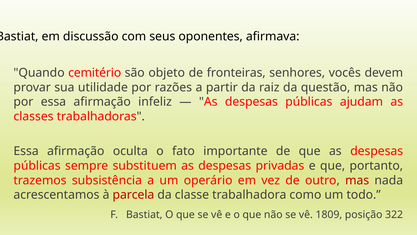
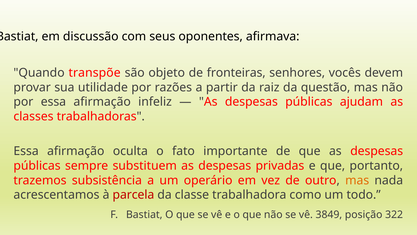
cemitério: cemitério -> transpõe (95, 73)
mas colour: red -> orange (357, 180)
1809: 1809 -> 3849 (329, 214)
